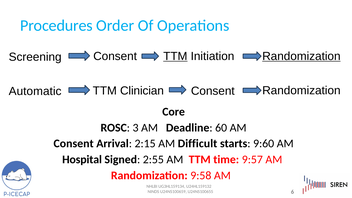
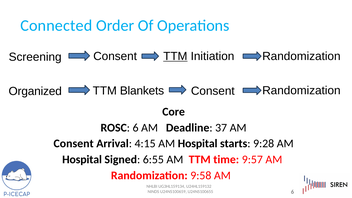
Procedures: Procedures -> Connected (56, 26)
Randomization underline: present -> none (301, 56)
Automatic: Automatic -> Organized (35, 91)
Clinician: Clinician -> Blankets (142, 91)
ROSC 3: 3 -> 6 (136, 128)
60: 60 -> 37 (221, 128)
2:15: 2:15 -> 4:15 (145, 144)
Difficult: Difficult -> Hospital (198, 144)
9:60: 9:60 -> 9:28 (264, 144)
2:55: 2:55 -> 6:55 (153, 160)
